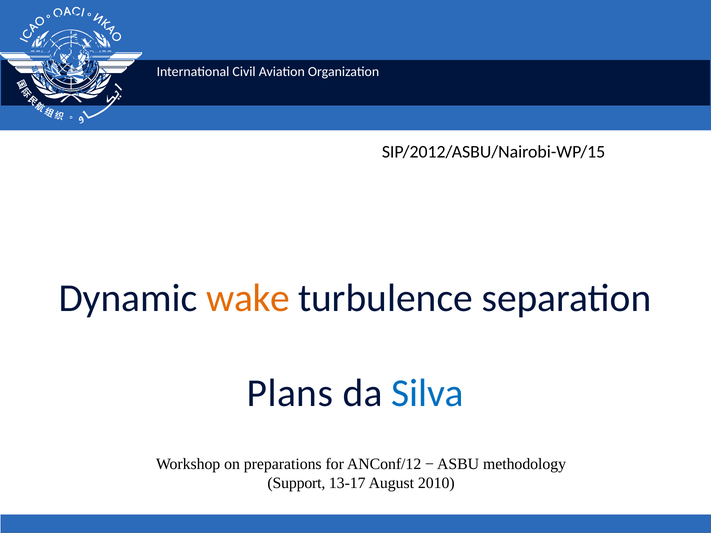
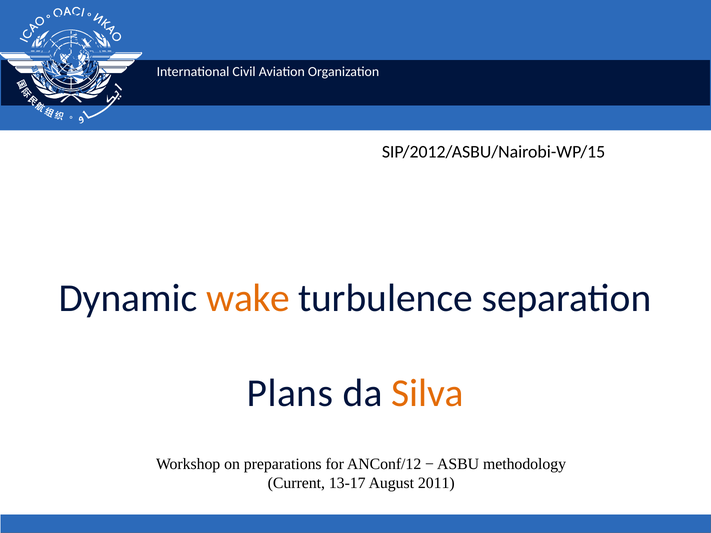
Silva colour: blue -> orange (428, 393)
Support: Support -> Current (296, 483)
2010: 2010 -> 2011 (436, 483)
